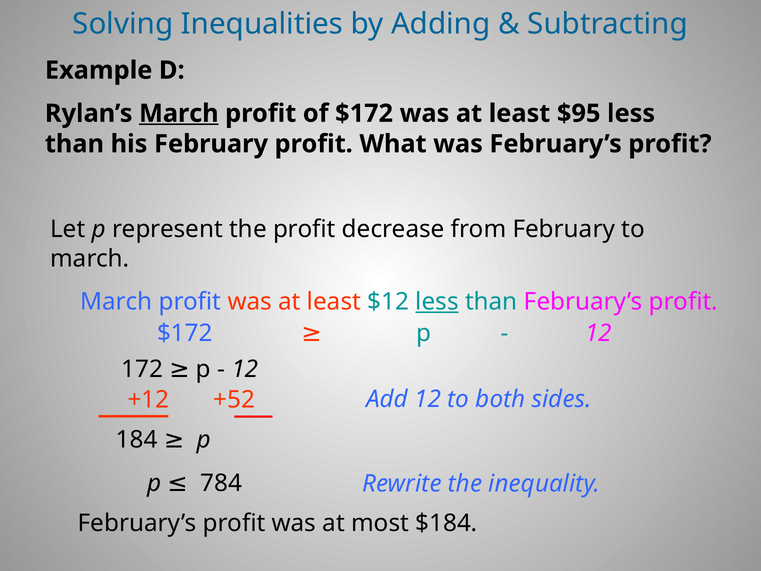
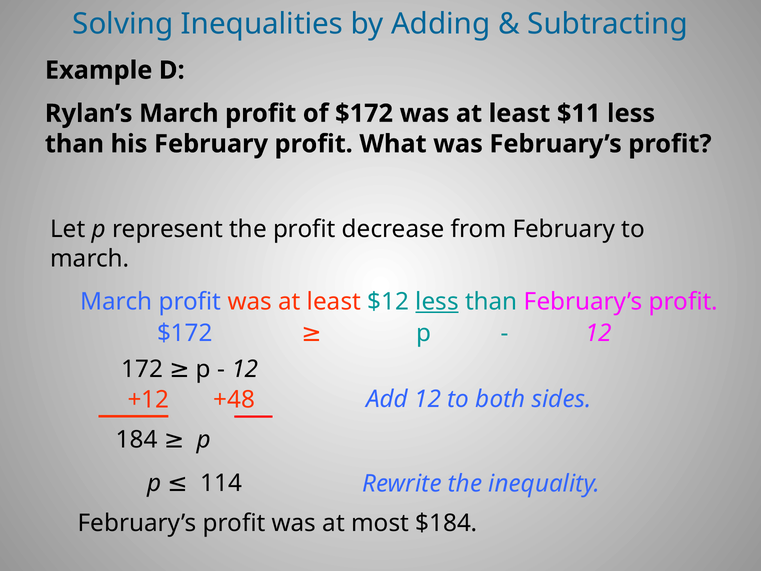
March underline: present -> none (179, 113)
$95: $95 -> $11 (579, 113)
+52: +52 -> +48 (234, 399)
784: 784 -> 114 (221, 483)
